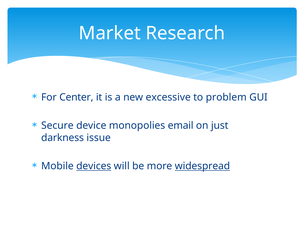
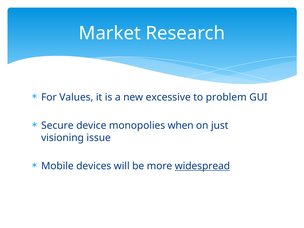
Center: Center -> Values (76, 97)
email: email -> when (181, 126)
darkness: darkness -> visioning (62, 138)
devices underline: present -> none (94, 166)
